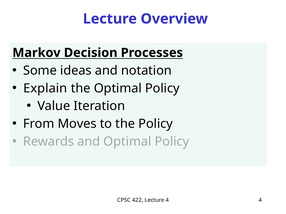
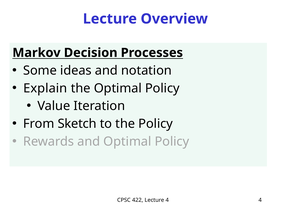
Moves: Moves -> Sketch (77, 124)
